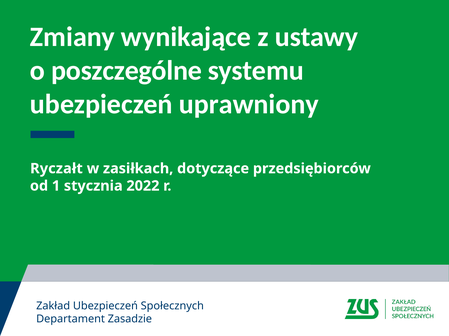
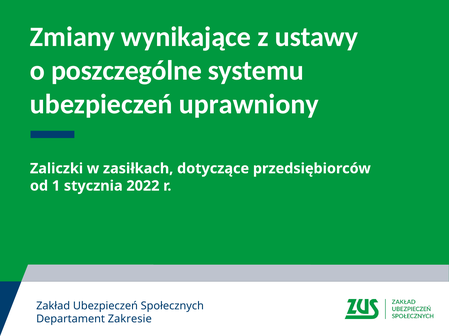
Ryczałt: Ryczałt -> Zaliczki (57, 169)
Zasadzie: Zasadzie -> Zakresie (130, 320)
